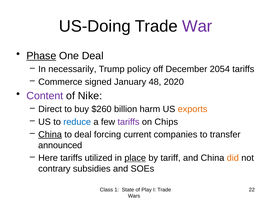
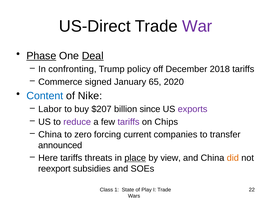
US-Doing: US-Doing -> US-Direct (95, 26)
Deal underline: none -> present (93, 56)
necessarily: necessarily -> confronting (72, 69)
2054: 2054 -> 2018 (220, 69)
48: 48 -> 65 (155, 82)
Content colour: purple -> blue (45, 96)
Direct: Direct -> Labor (50, 109)
$260: $260 -> $207 (102, 109)
harm: harm -> since (150, 109)
exports colour: orange -> purple (193, 109)
reduce colour: blue -> purple (77, 122)
China underline: present -> none (50, 135)
to deal: deal -> zero (83, 135)
utilized: utilized -> threats (99, 158)
tariff: tariff -> view (171, 158)
contrary: contrary -> reexport (54, 169)
